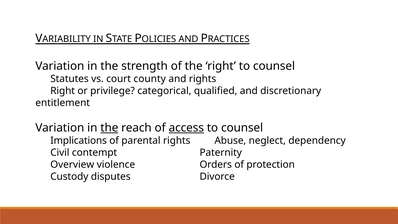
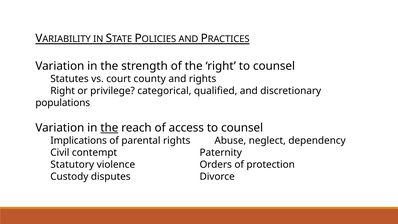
entitlement: entitlement -> populations (63, 103)
access underline: present -> none (186, 128)
Overview: Overview -> Statutory (72, 164)
